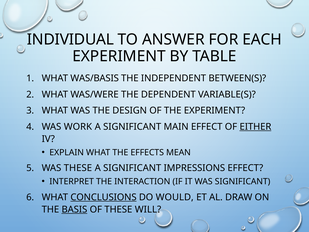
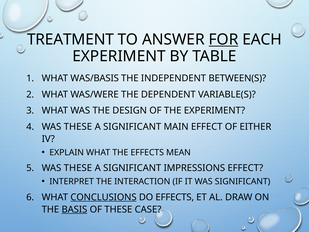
INDIVIDUAL: INDIVIDUAL -> TREATMENT (70, 39)
FOR underline: none -> present (224, 39)
WORK: WORK -> THESE (78, 127)
EITHER underline: present -> none (255, 127)
DO WOULD: WOULD -> EFFECTS (175, 197)
WILL: WILL -> CASE (148, 209)
